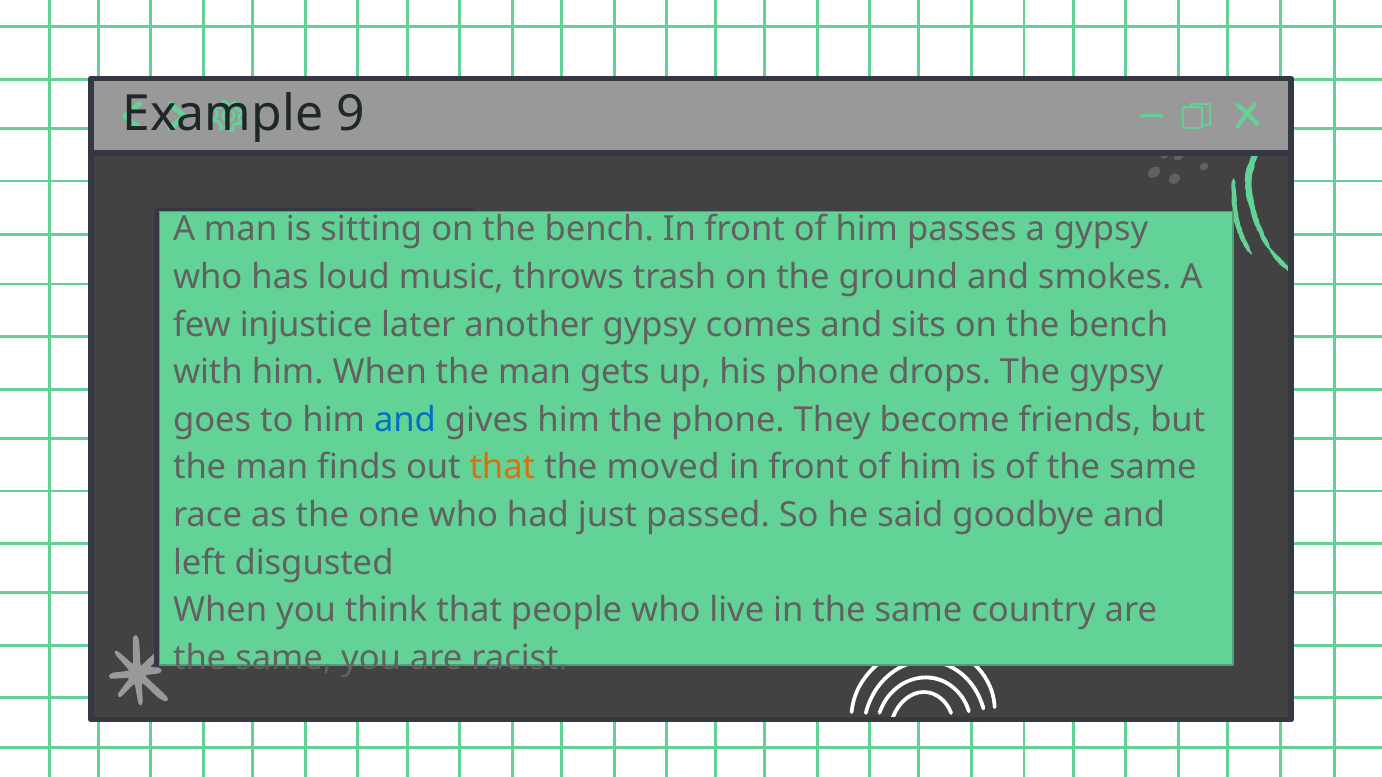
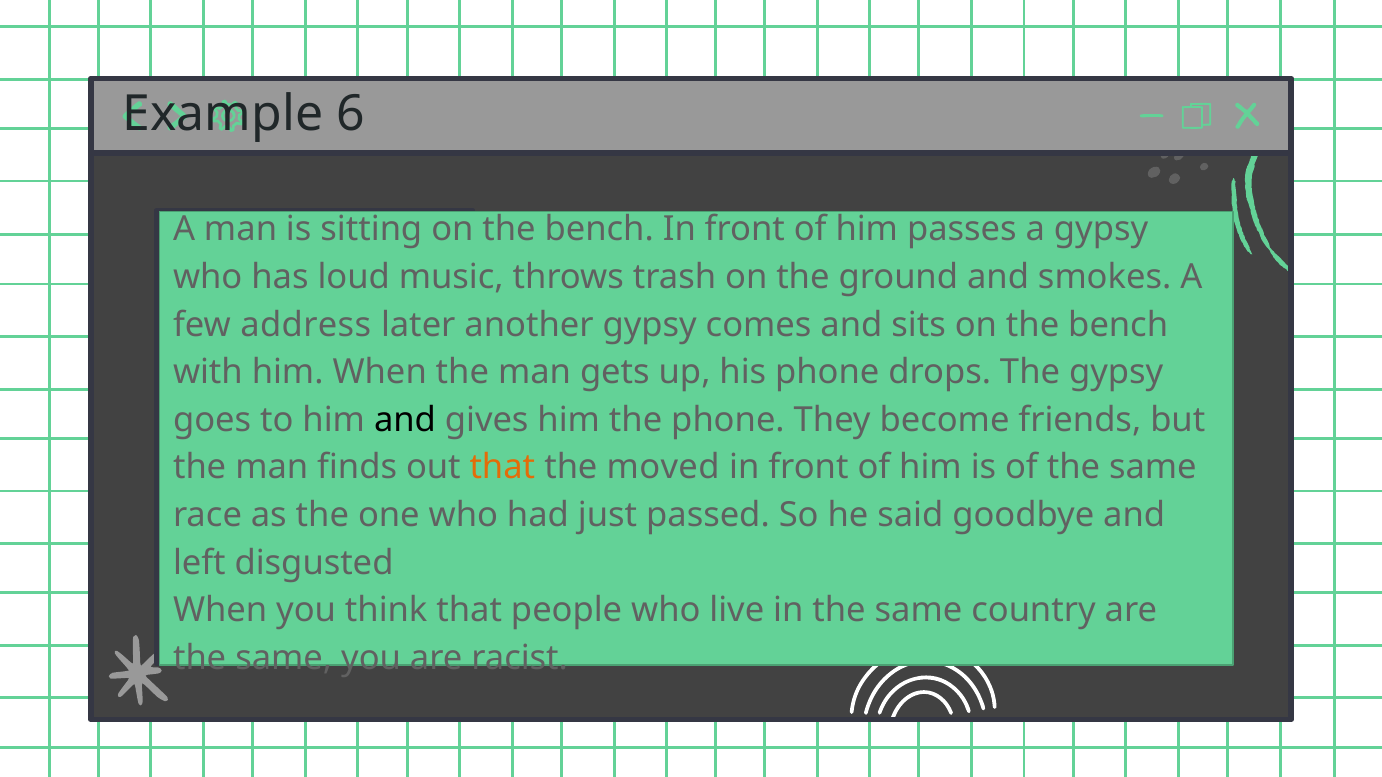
9: 9 -> 6 (351, 114)
injustice: injustice -> address (306, 325)
and colour: blue -> black (405, 420)
